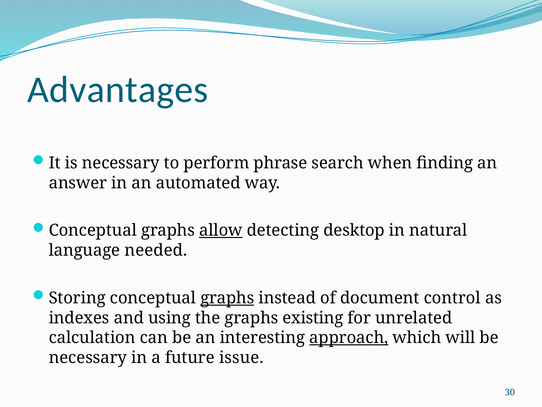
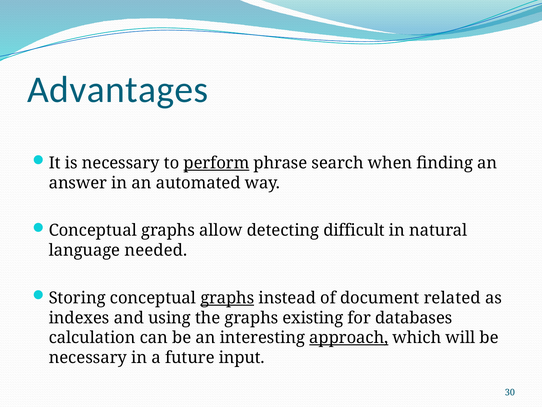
perform underline: none -> present (216, 163)
allow underline: present -> none (221, 230)
desktop: desktop -> difficult (354, 230)
control: control -> related (452, 298)
unrelated: unrelated -> databases (414, 317)
issue: issue -> input (242, 357)
